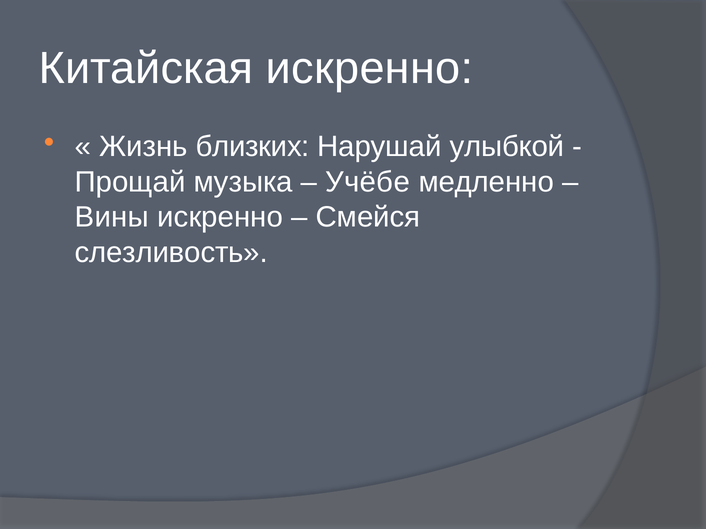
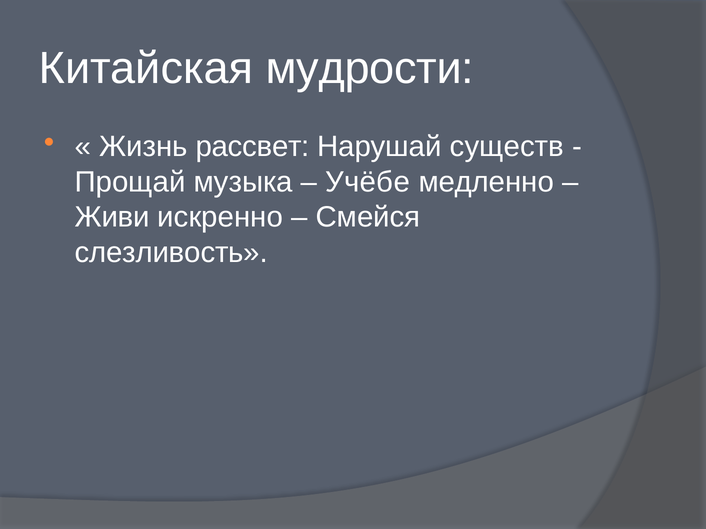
Китайская искренно: искренно -> мудрости (370, 68)
близких: близких -> рассвет (253, 147)
улыбкой: улыбкой -> существ (507, 147)
Вины: Вины -> Живи (112, 217)
